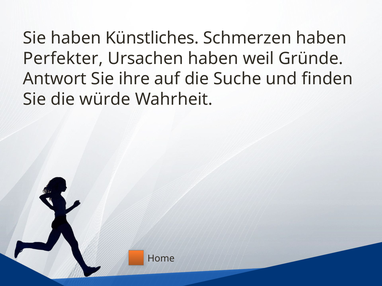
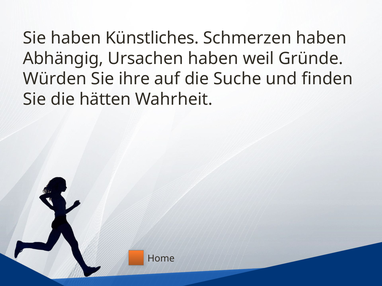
Perfekter: Perfekter -> Abhängig (63, 59)
Antwort: Antwort -> Würden (55, 79)
würde: würde -> hätten (105, 99)
